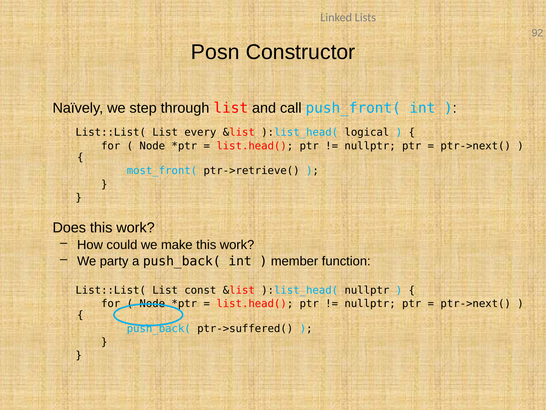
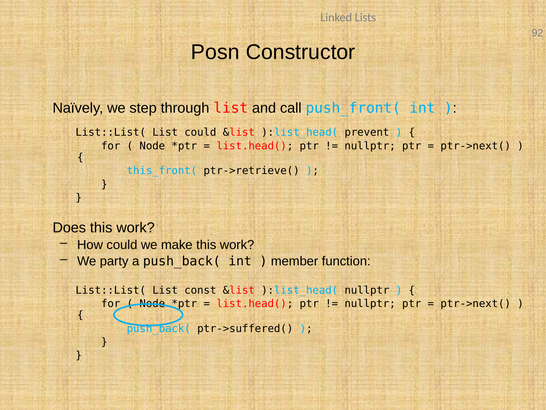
List every: every -> could (200, 132)
logical: logical -> prevent (367, 132)
most_front(: most_front( -> this_front( (162, 171)
